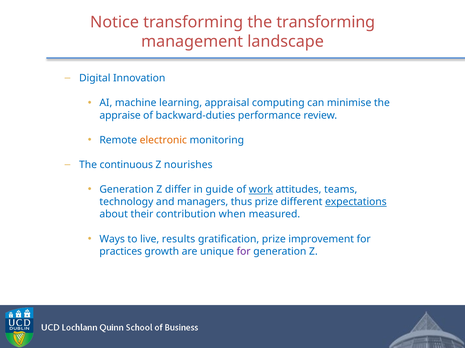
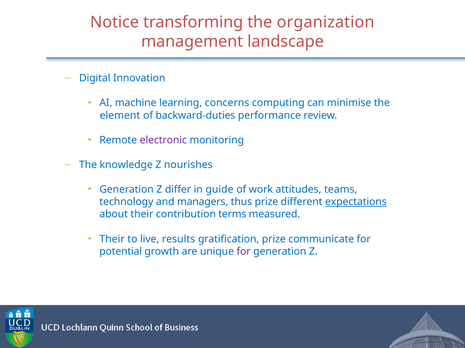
the transforming: transforming -> organization (326, 22)
appraisal: appraisal -> concerns (227, 103)
appraise: appraise -> element (120, 116)
electronic colour: orange -> purple (163, 140)
continuous: continuous -> knowledge (126, 165)
work underline: present -> none (261, 190)
when: when -> terms (232, 215)
Ways: Ways -> Their (112, 239)
improvement: improvement -> communicate (321, 239)
practices: practices -> potential (121, 252)
